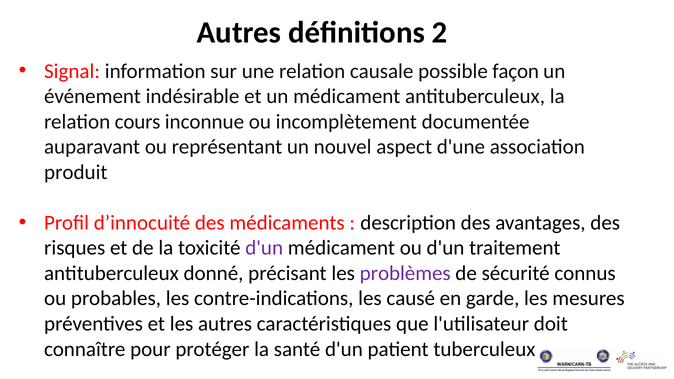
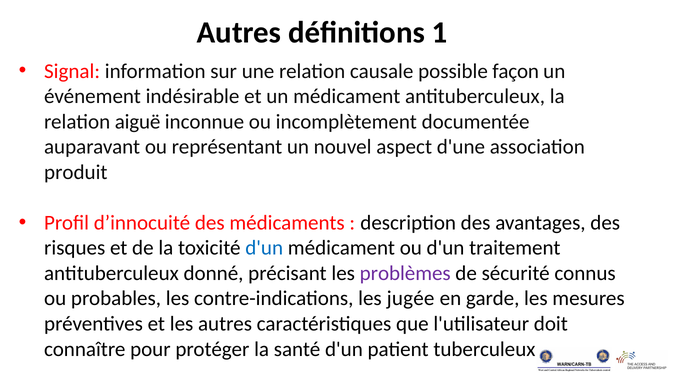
2: 2 -> 1 (440, 33)
cours: cours -> aiguë (138, 122)
d'un colour: purple -> blue (264, 248)
causé: causé -> jugée (411, 299)
